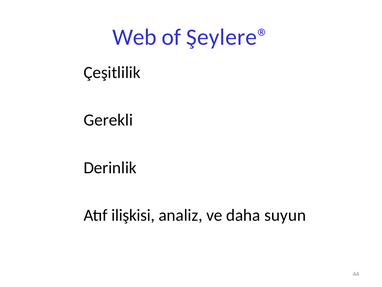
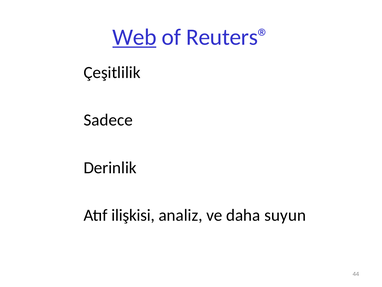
Web underline: none -> present (134, 37)
Şeylere®: Şeylere® -> Reuters® (228, 37)
Gerekli: Gerekli -> Sadece (108, 120)
